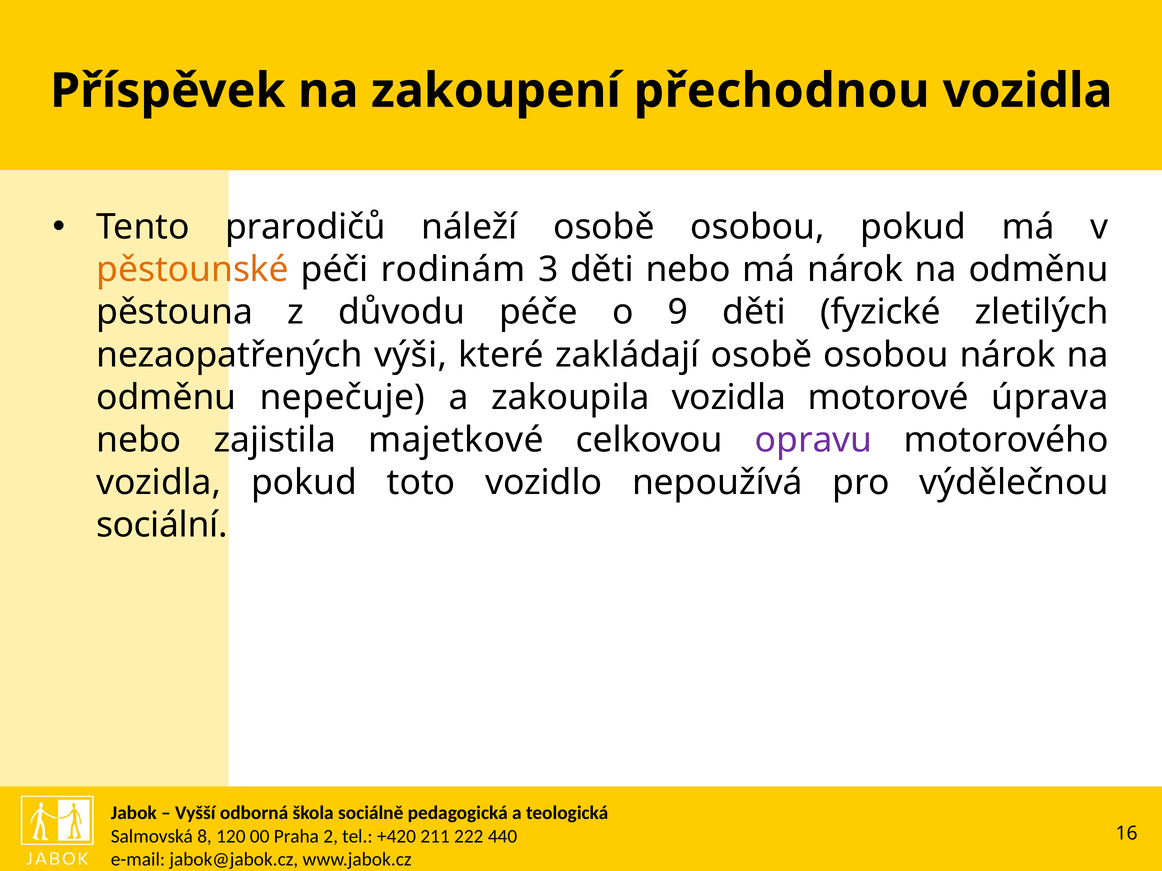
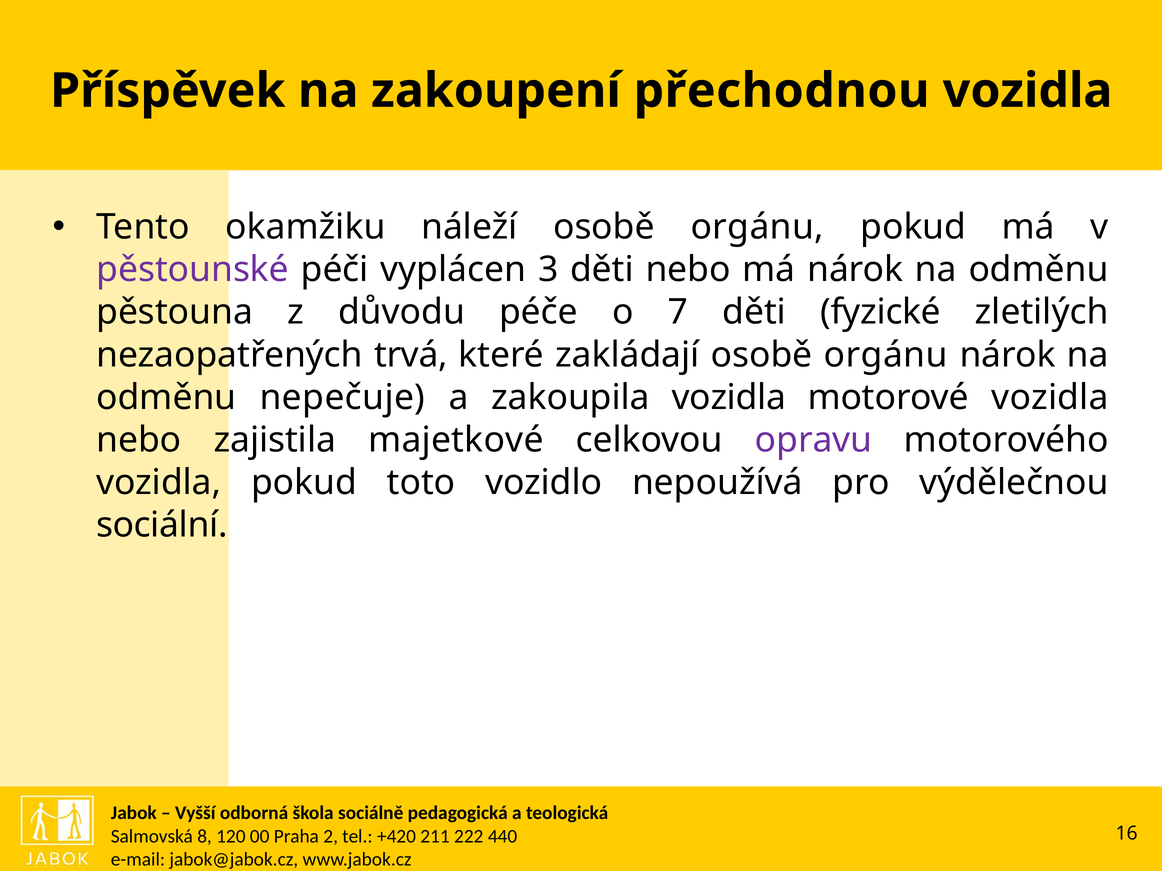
prarodičů: prarodičů -> okamžiku (305, 227)
náleží osobě osobou: osobou -> orgánu (757, 227)
pěstounské colour: orange -> purple (193, 270)
rodinám: rodinám -> vyplácen (453, 270)
9: 9 -> 7 (678, 312)
výši: výši -> trvá (411, 355)
zakládají osobě osobou: osobou -> orgánu (886, 355)
motorové úprava: úprava -> vozidla (1050, 398)
